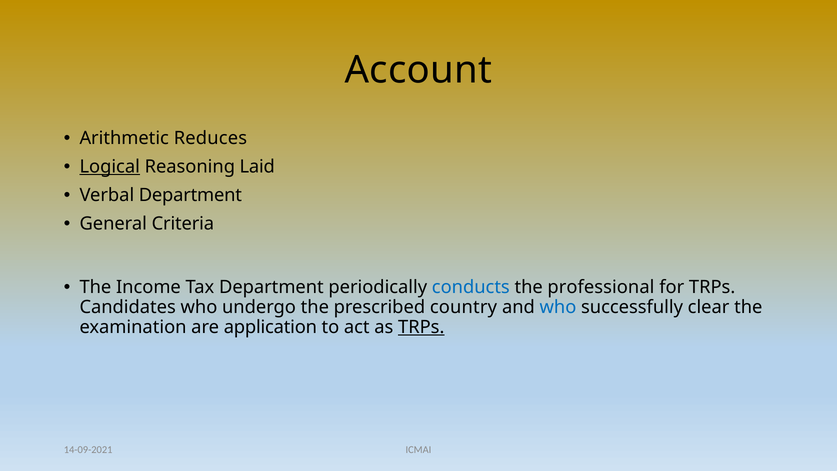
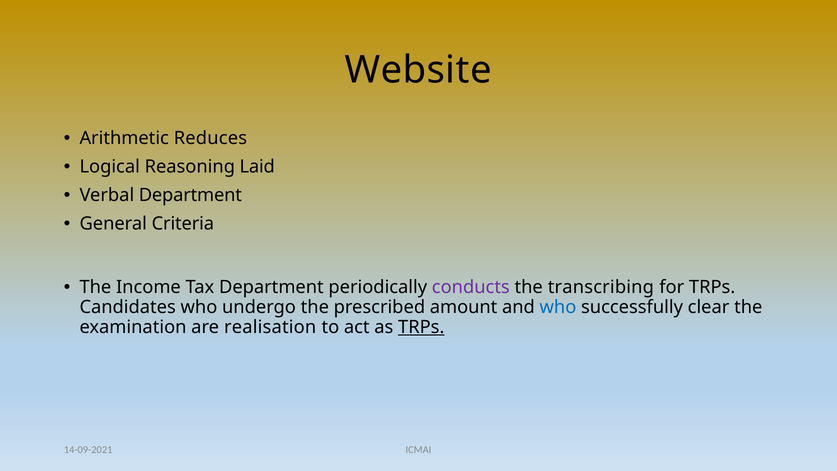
Account: Account -> Website (418, 70)
Logical underline: present -> none (110, 167)
conducts colour: blue -> purple (471, 287)
professional: professional -> transcribing (601, 287)
country: country -> amount (464, 307)
application: application -> realisation (270, 327)
